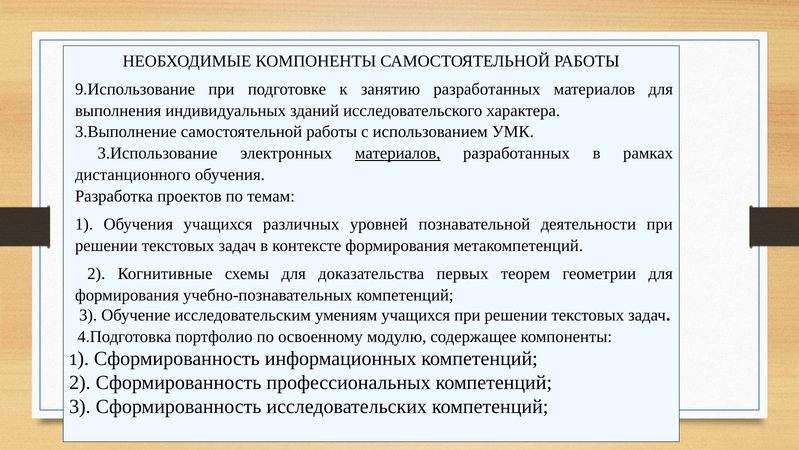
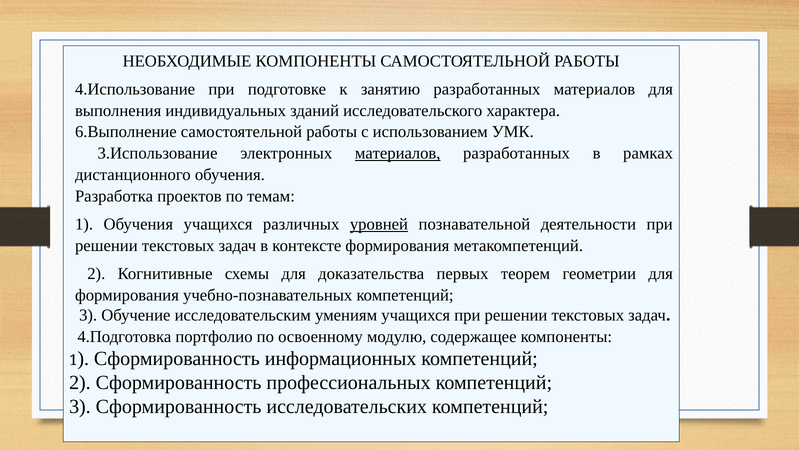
9.Использование: 9.Использование -> 4.Использование (135, 89)
3.Выполнение: 3.Выполнение -> 6.Выполнение (126, 132)
уровней underline: none -> present (379, 224)
